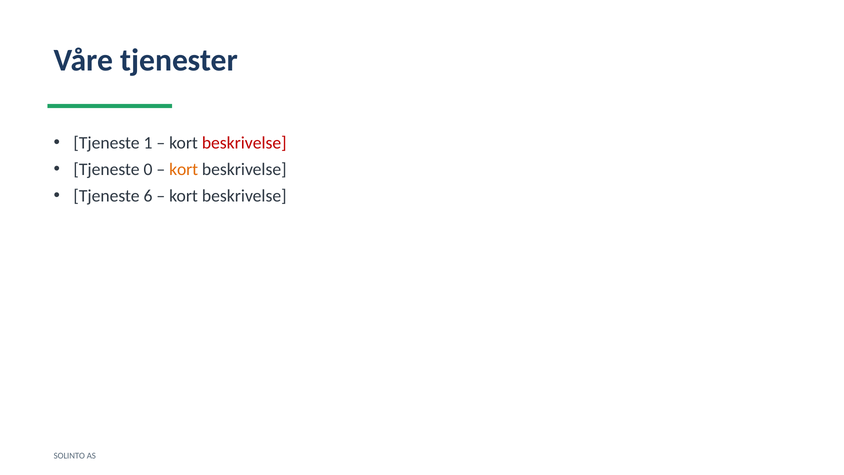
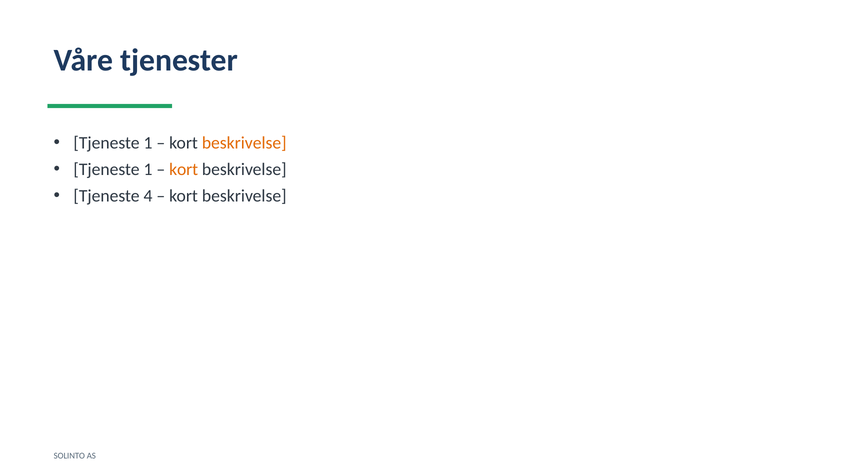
beskrivelse colour: red -> orange (244, 143)
0: 0 -> 1 (148, 169)
6: 6 -> 4 (148, 196)
